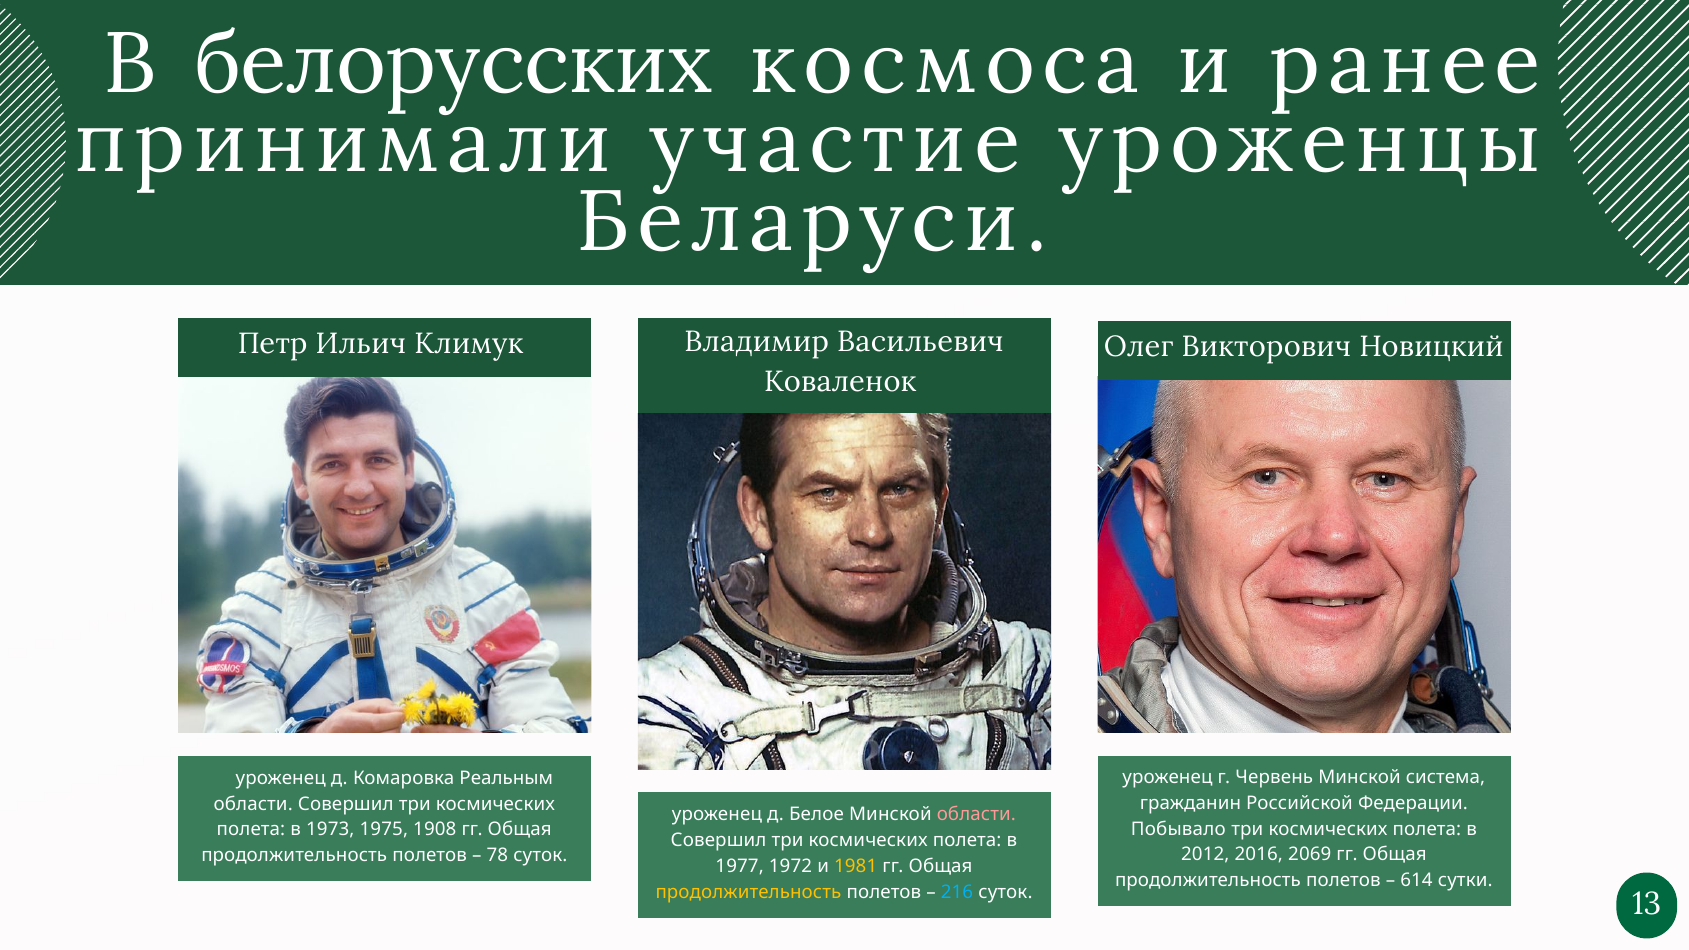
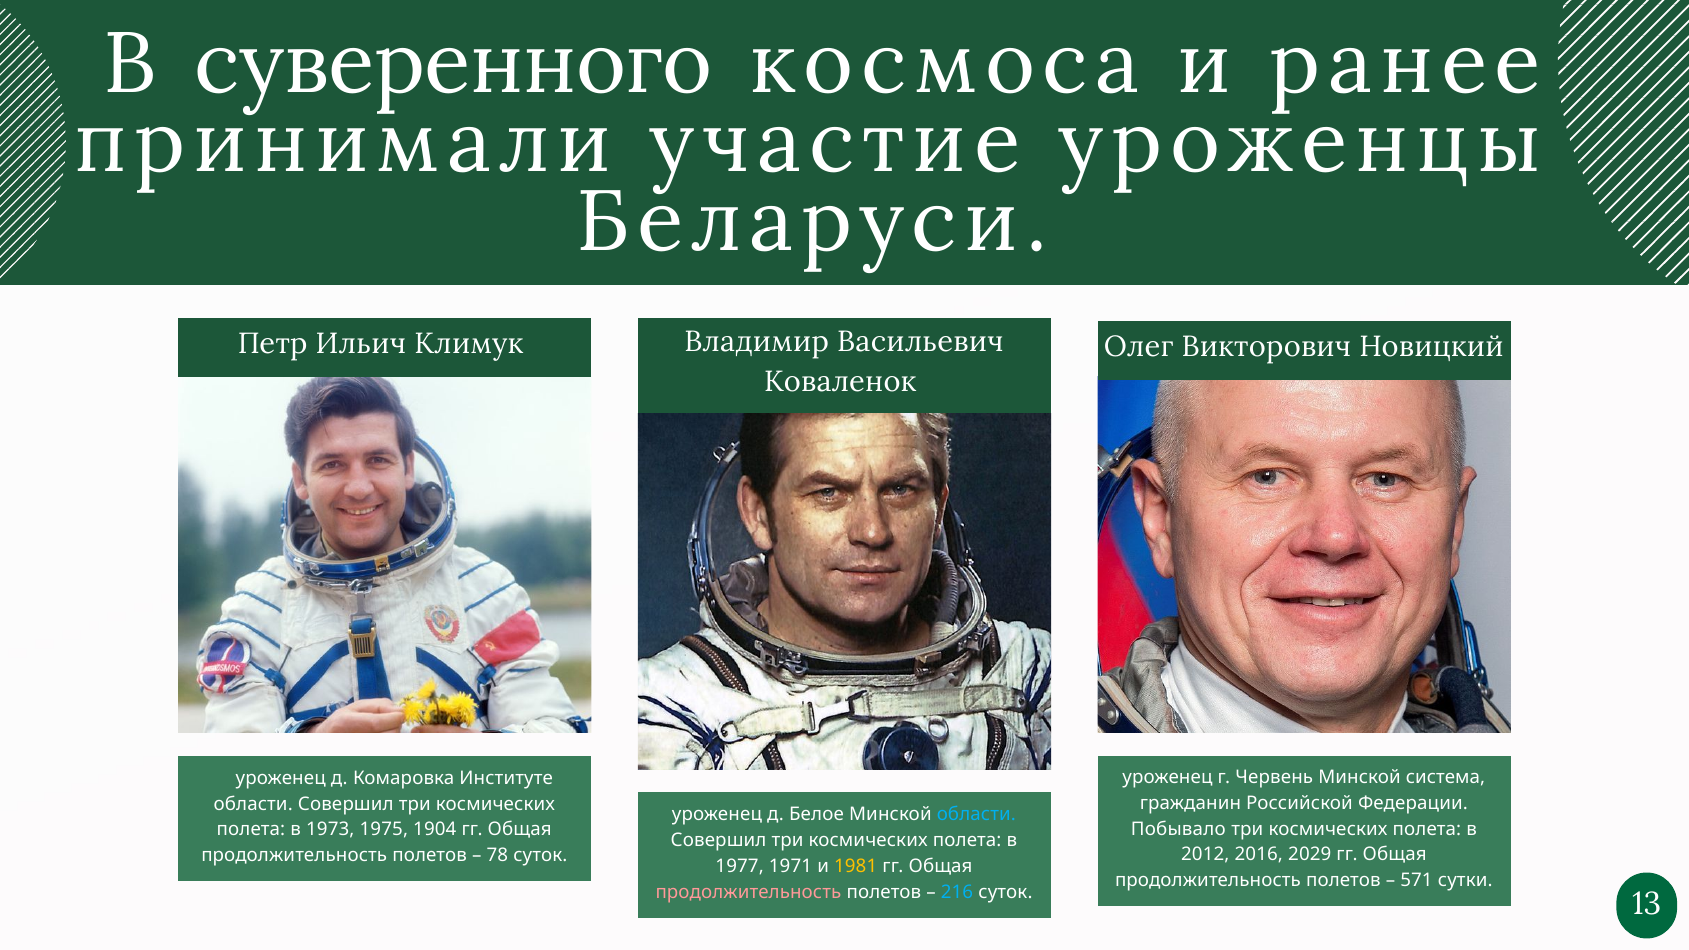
белорусских: белорусских -> суверенного (454, 65)
Реальным: Реальным -> Институте (506, 778)
области colour: pink -> light blue (976, 814)
1908: 1908 -> 1904 (435, 830)
2069: 2069 -> 2029 (1310, 855)
1972: 1972 -> 1971 (790, 866)
614: 614 -> 571 (1416, 881)
продолжительность colour: yellow -> pink (748, 892)
